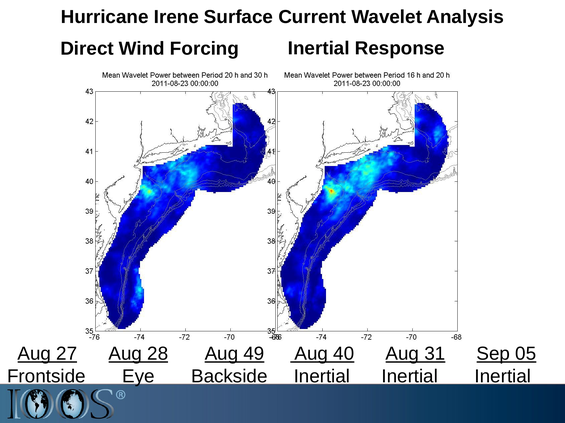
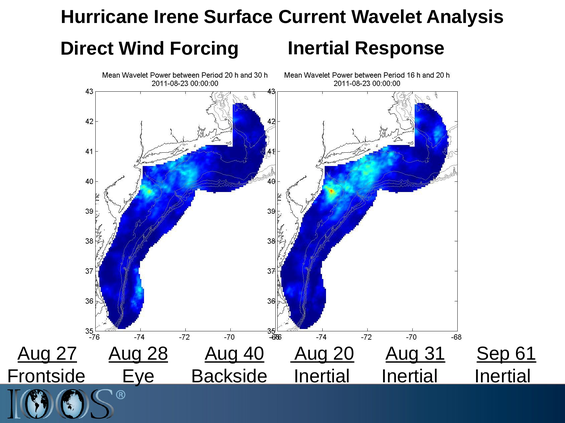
49: 49 -> 40 (254, 354)
40: 40 -> 20 (344, 354)
05: 05 -> 61 (526, 354)
